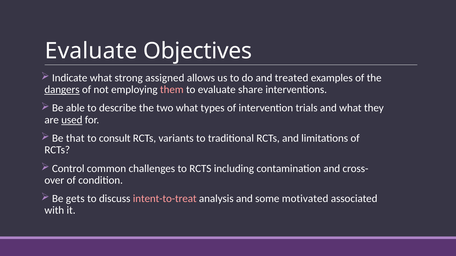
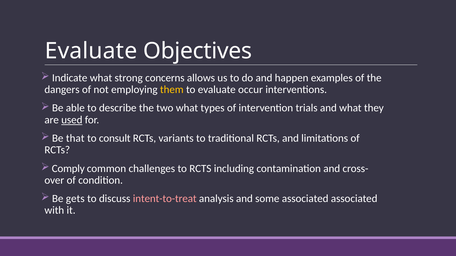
assigned: assigned -> concerns (165, 78)
treated: treated -> happen (292, 78)
dangers underline: present -> none (62, 90)
them colour: pink -> yellow (172, 90)
share: share -> occur (251, 90)
Control: Control -> Comply (68, 169)
some motivated: motivated -> associated (305, 199)
